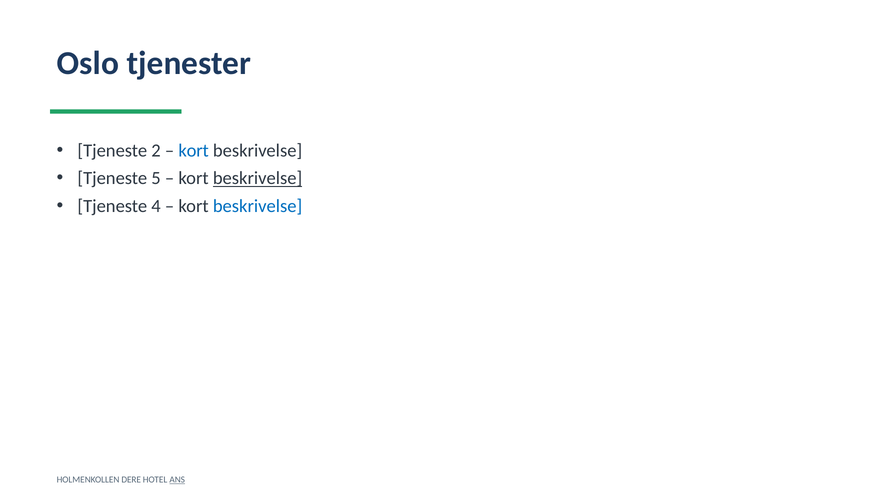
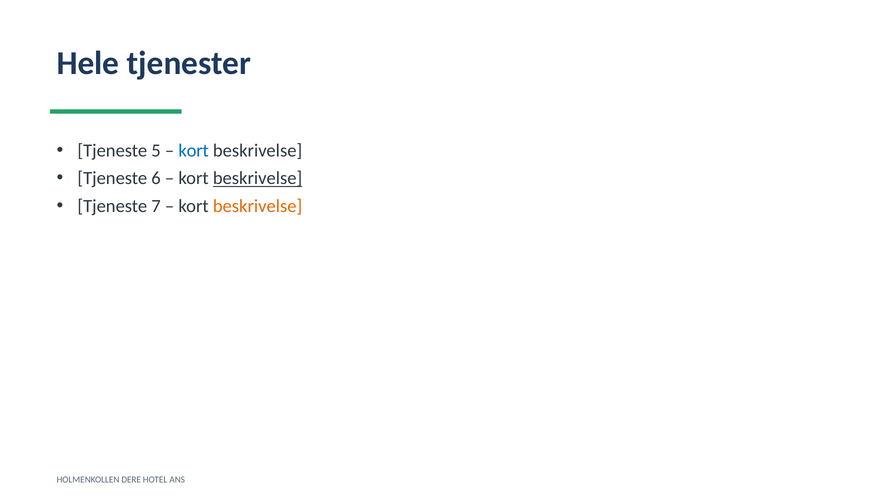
Oslo: Oslo -> Hele (88, 64)
2: 2 -> 5 (156, 151)
5: 5 -> 6 (156, 179)
4: 4 -> 7 (156, 206)
beskrivelse colour: blue -> orange (258, 206)
ANS underline: present -> none (177, 480)
